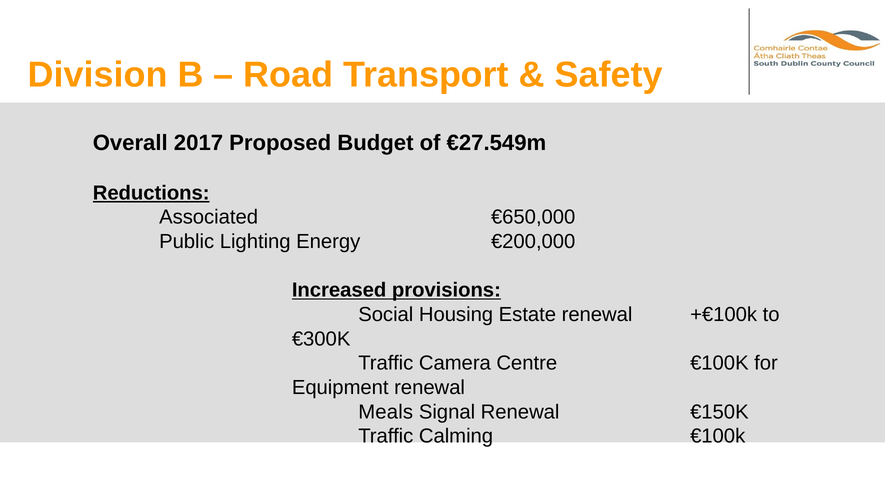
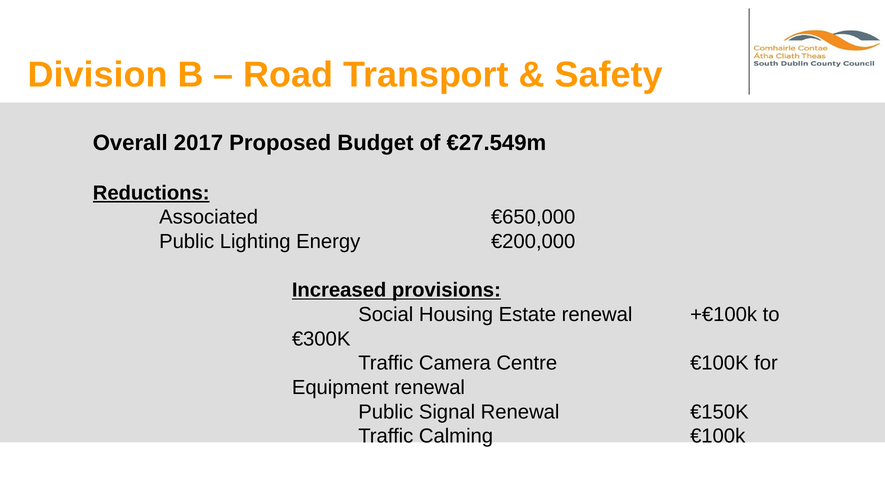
Meals: Meals -> Public (386, 412)
